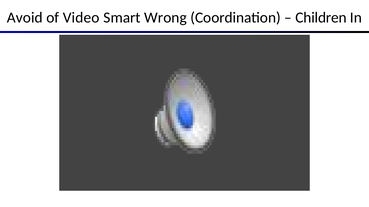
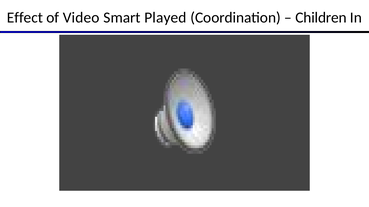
Avoid: Avoid -> Effect (25, 18)
Wrong: Wrong -> Played (165, 18)
